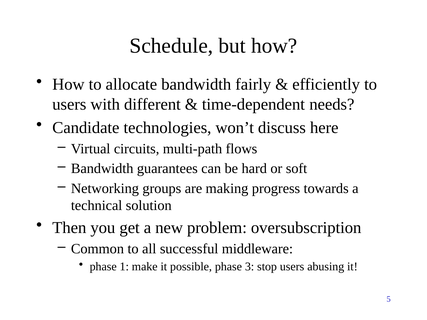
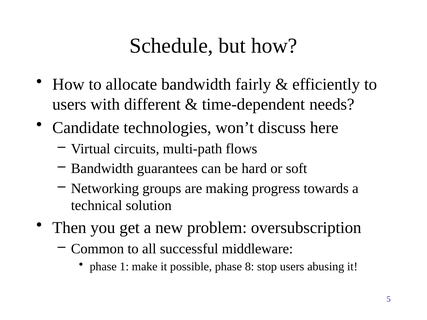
3: 3 -> 8 (250, 267)
